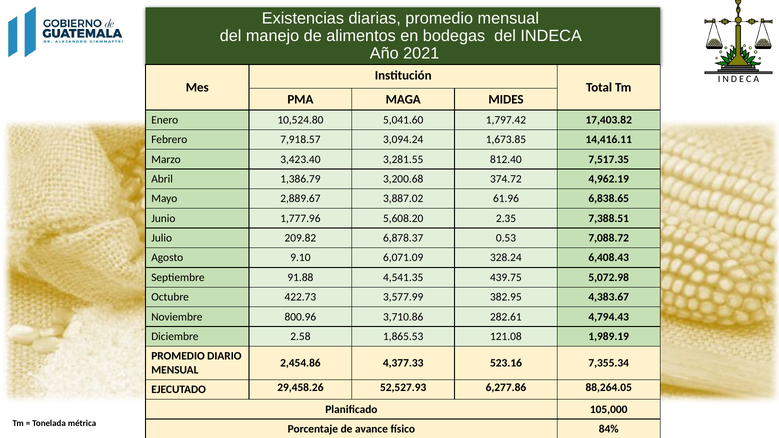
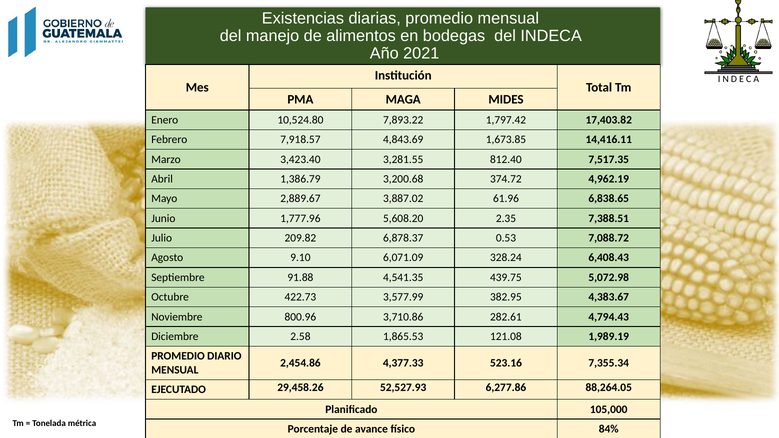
5,041.60: 5,041.60 -> 7,893.22 (403, 120)
3,094.24: 3,094.24 -> 4,843.69 (403, 140)
